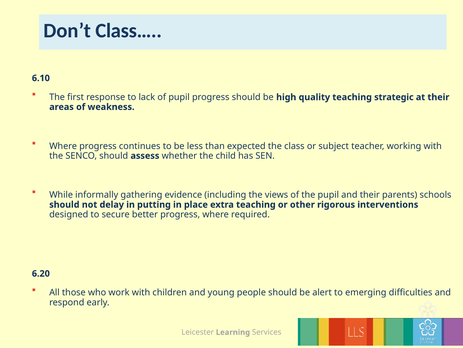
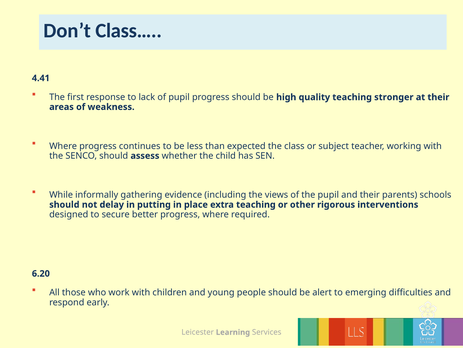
6.10: 6.10 -> 4.41 (41, 78)
strategic: strategic -> stronger (394, 97)
